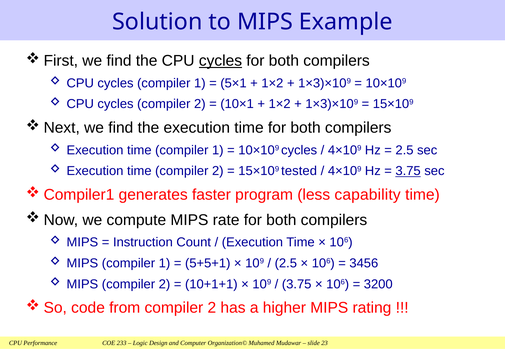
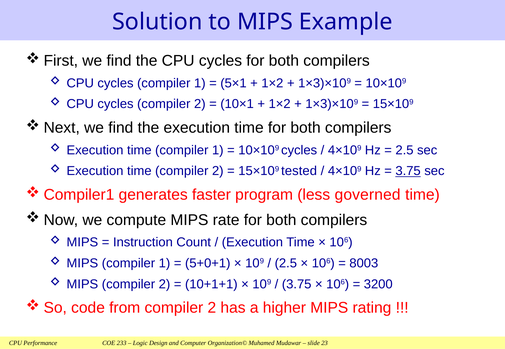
cycles underline: present -> none (220, 61)
capability: capability -> governed (368, 195)
5+5+1: 5+5+1 -> 5+0+1 (208, 264)
3456: 3456 -> 8003 (364, 264)
